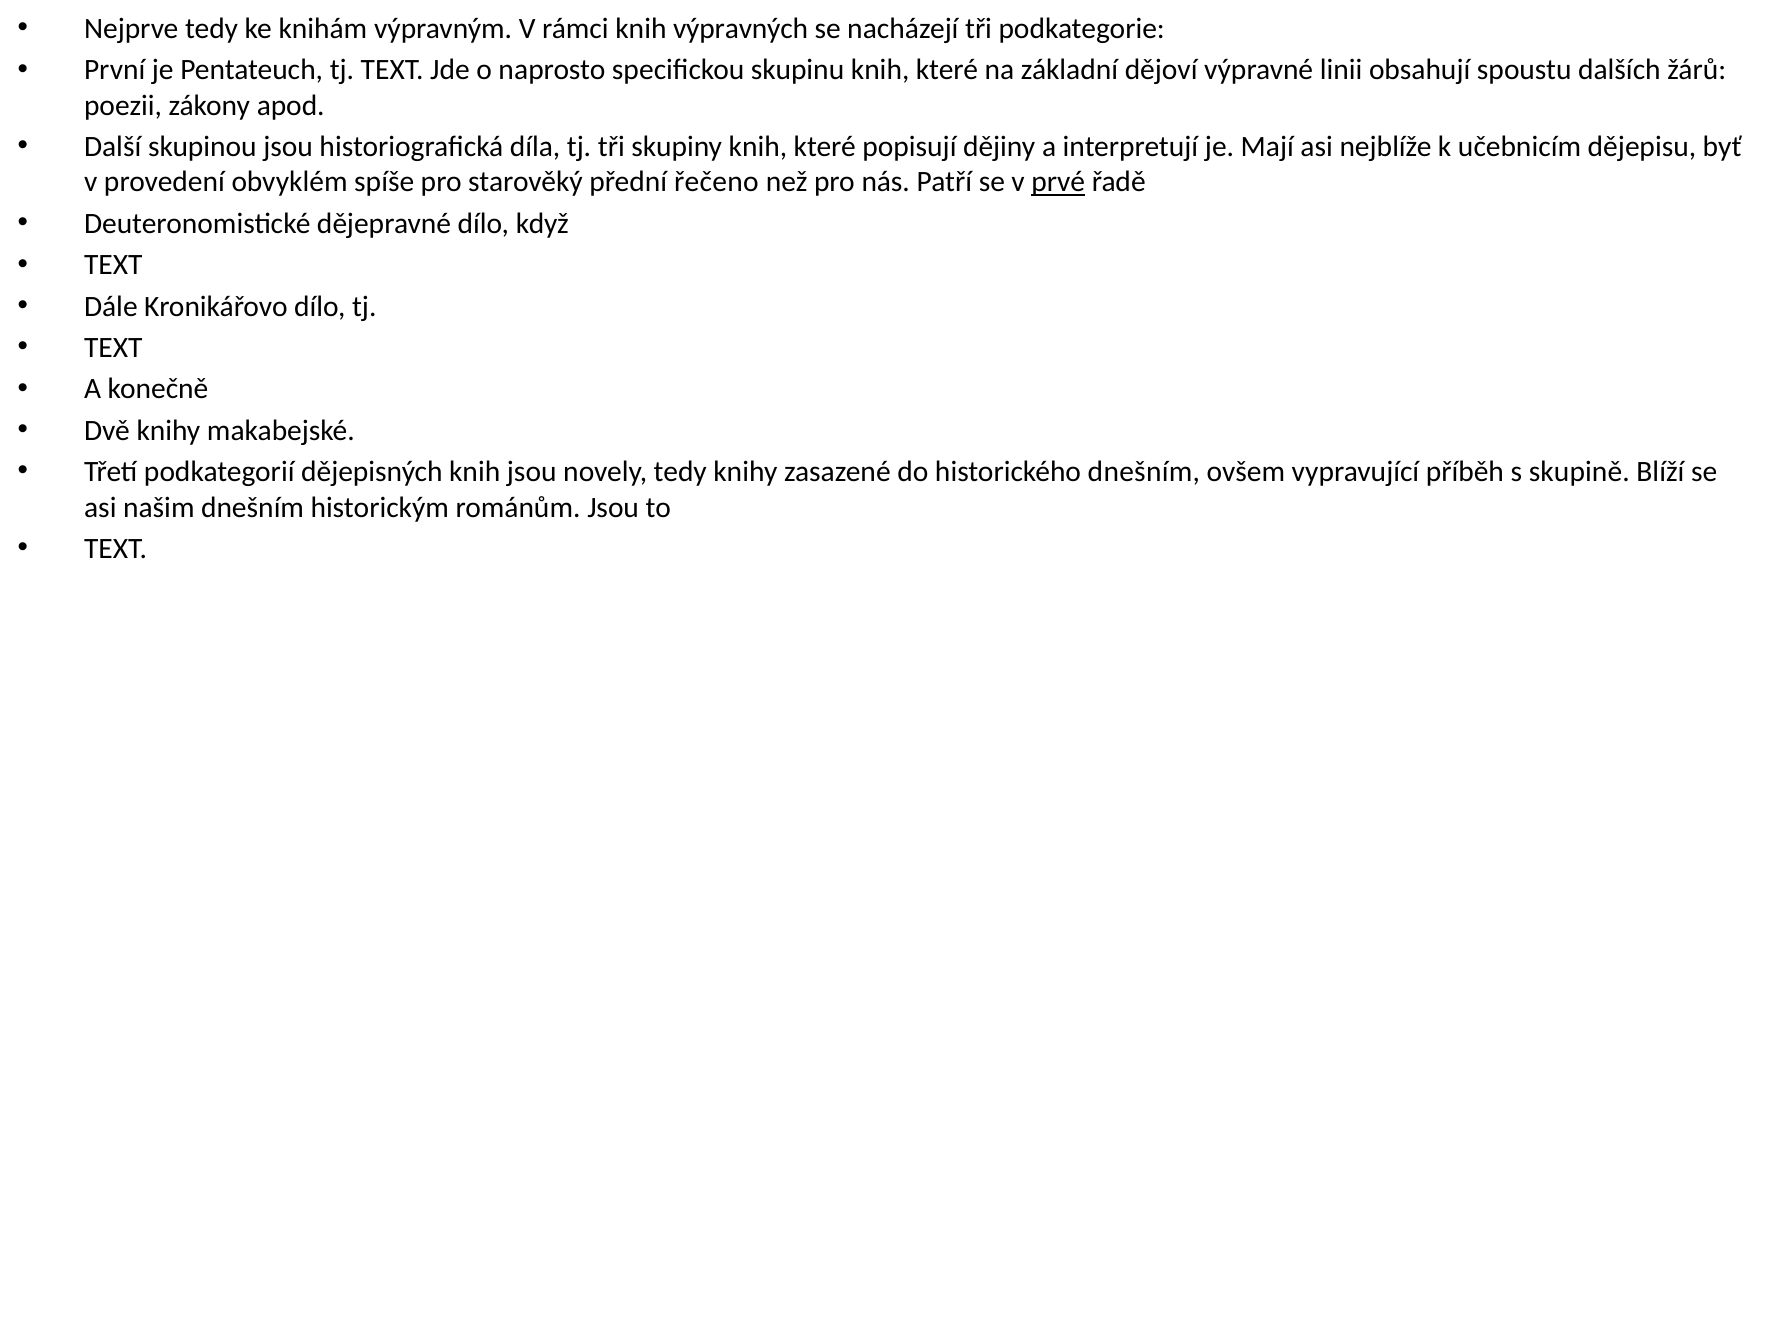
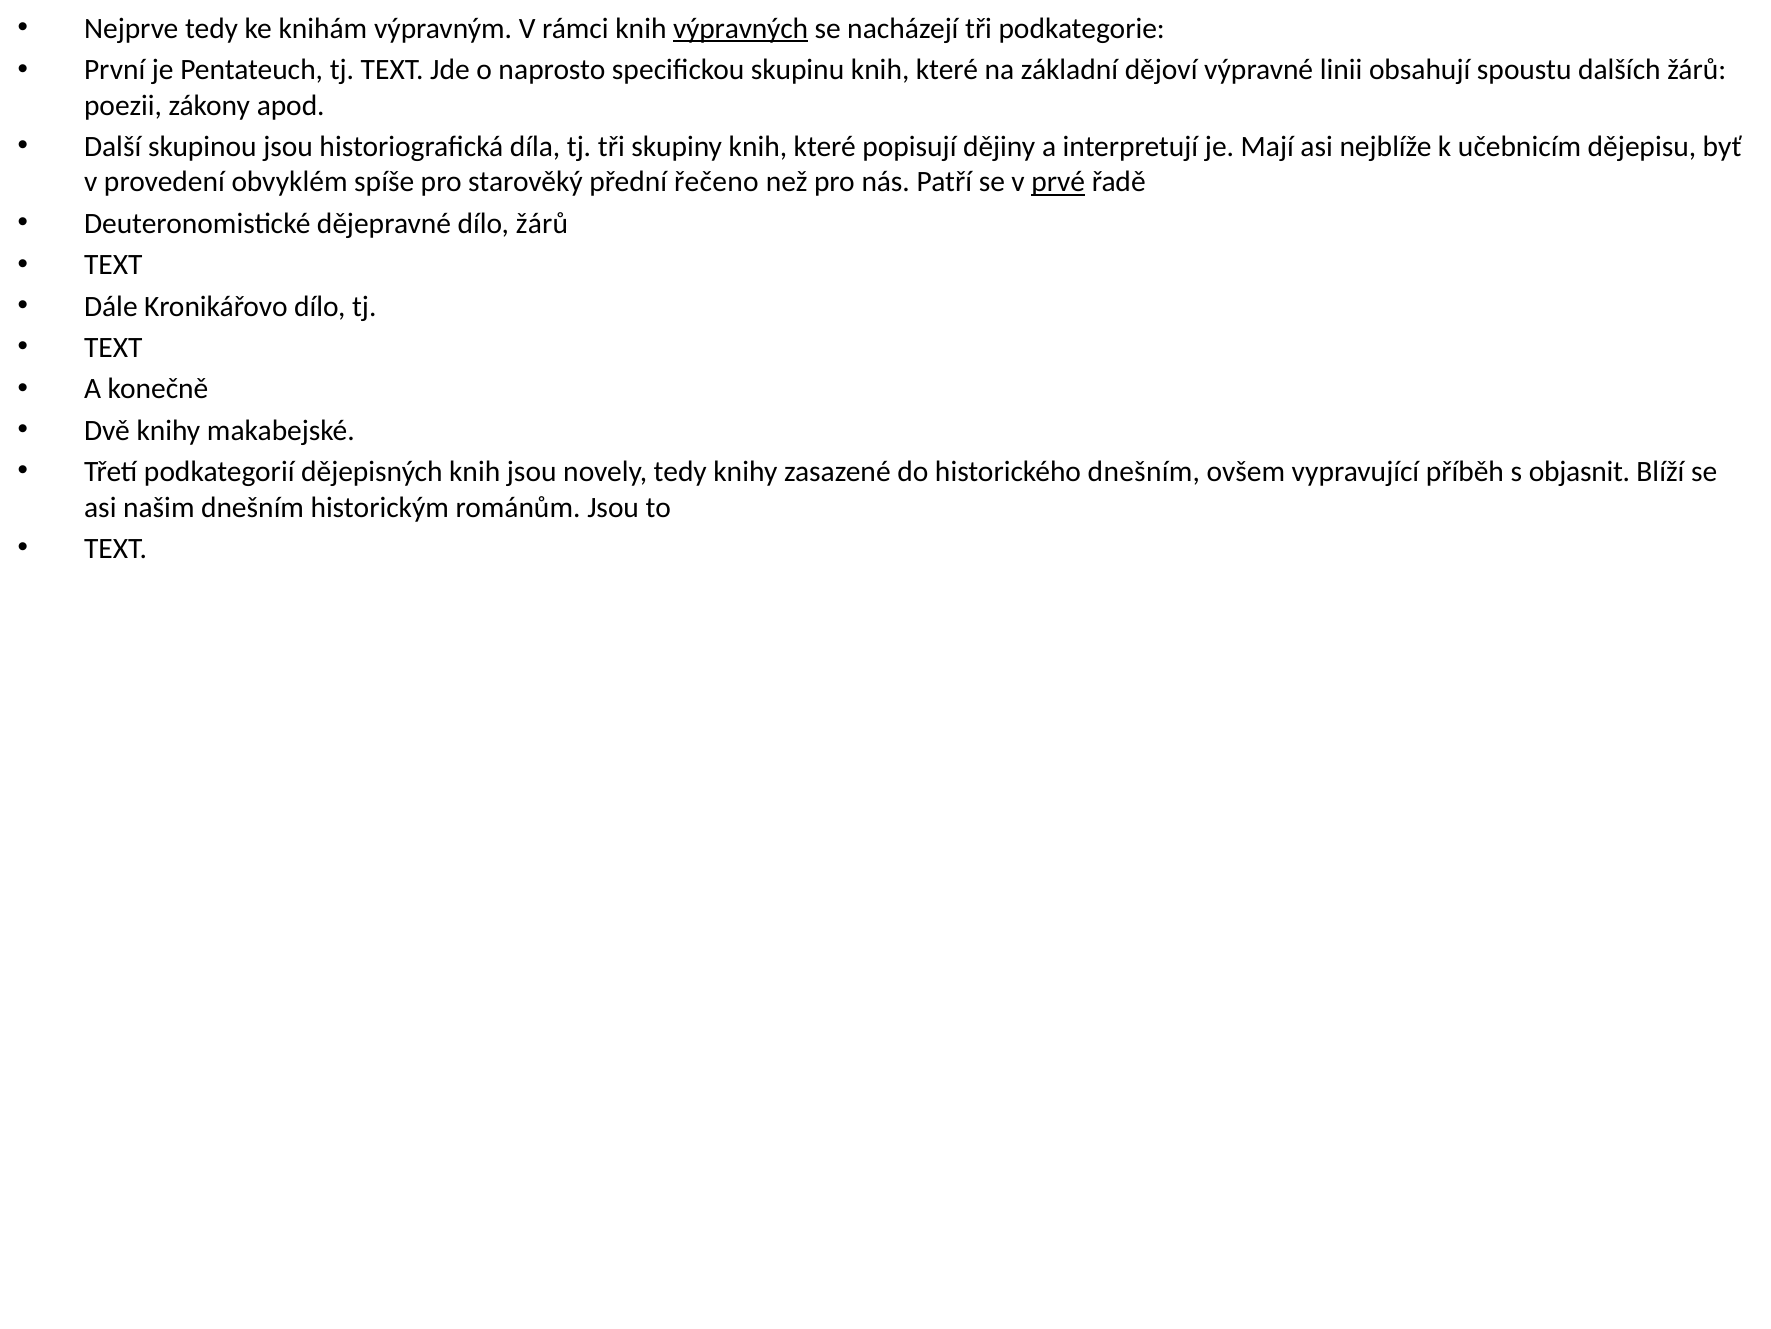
výpravných underline: none -> present (741, 29)
dílo když: když -> žárů (542, 223)
skupině: skupině -> objasnit (1579, 472)
